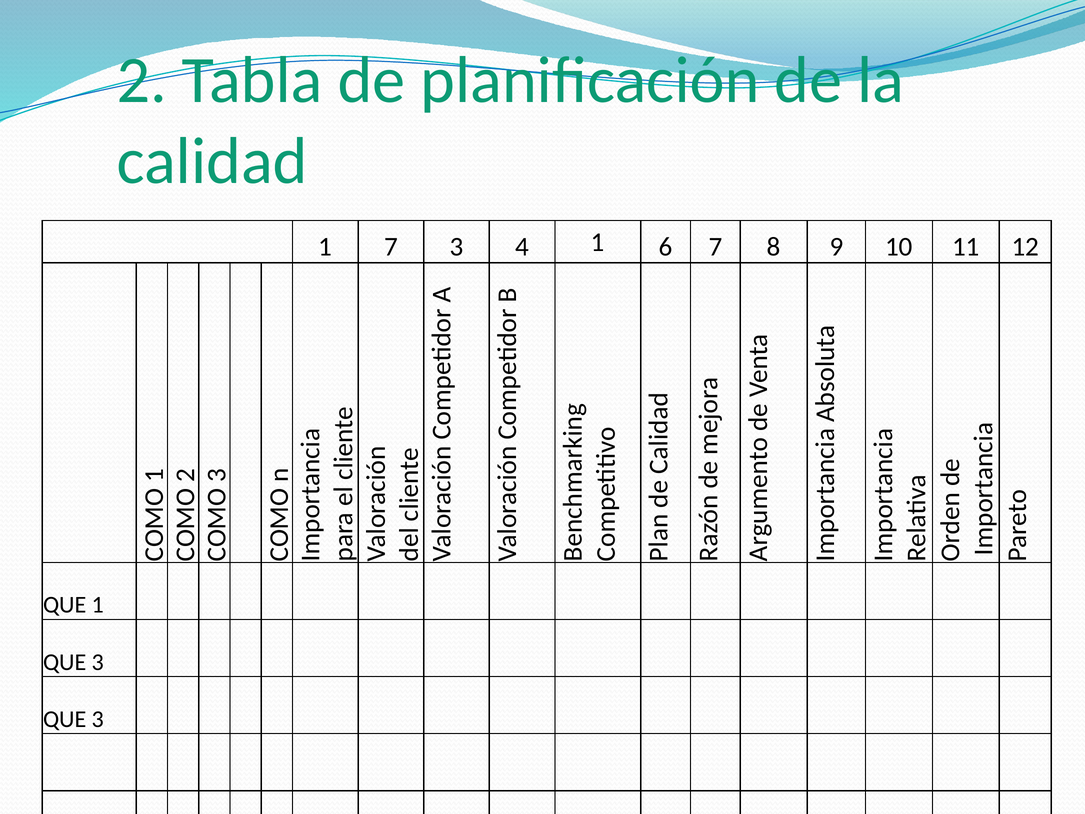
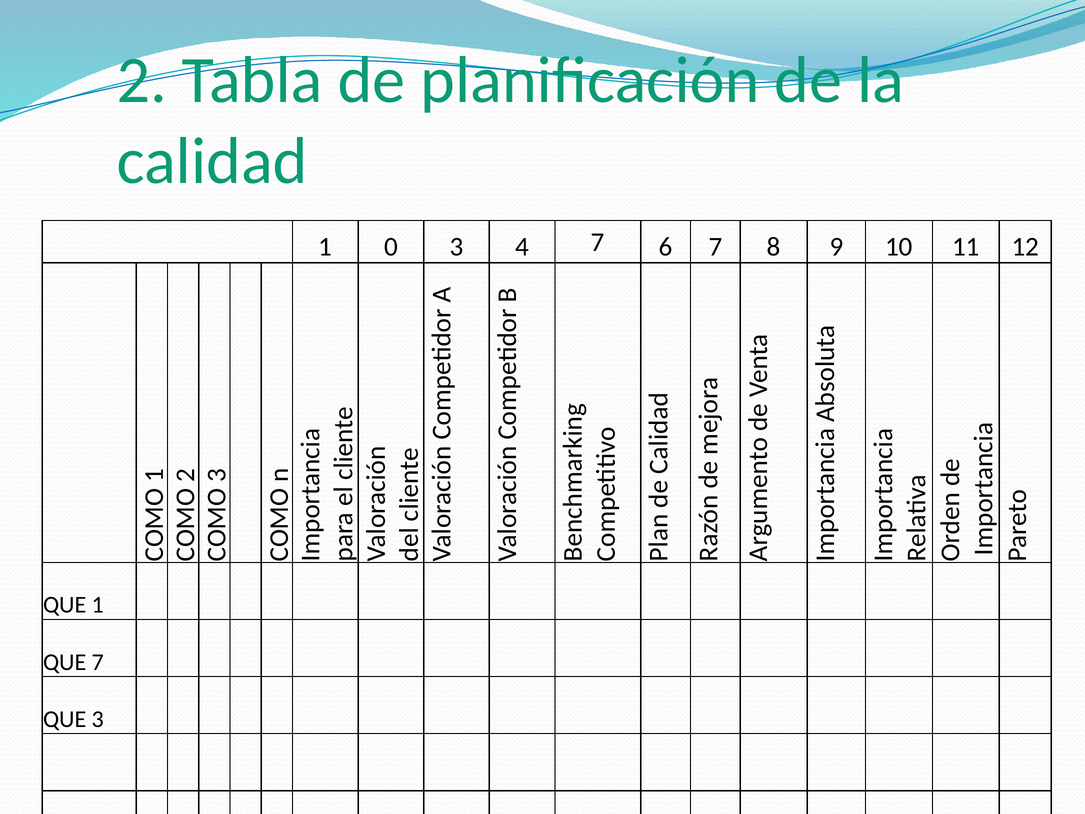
1 7: 7 -> 0 (391, 247)
4 1: 1 -> 7 (598, 242)
3: 3 -> 7 (98, 662)
